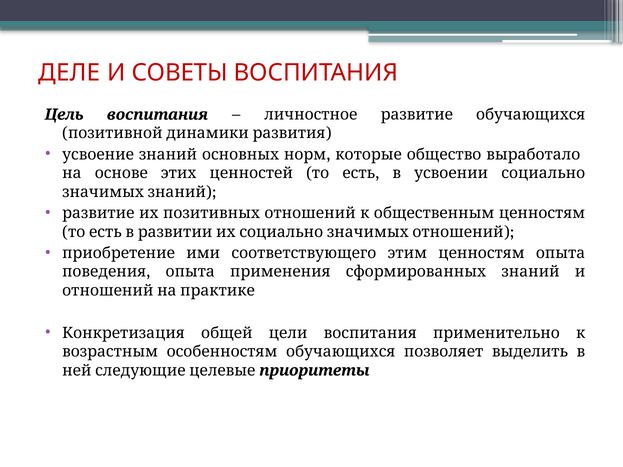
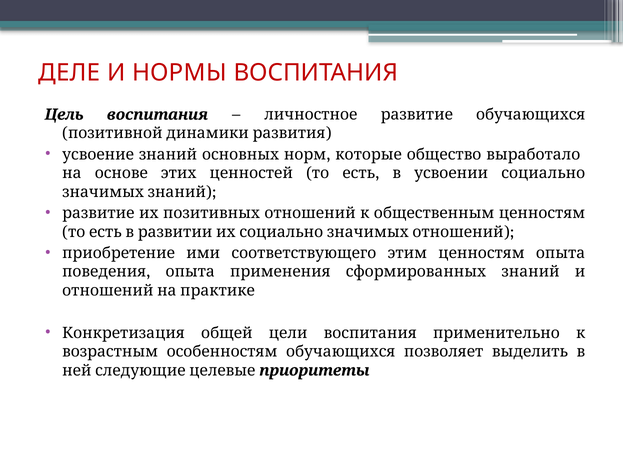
СОВЕТЫ: СОВЕТЫ -> НОРМЫ (179, 73)
